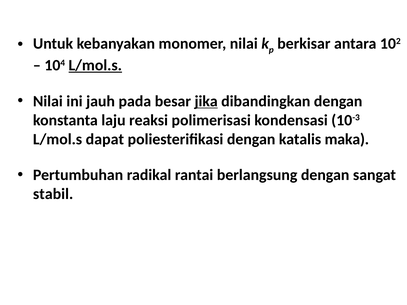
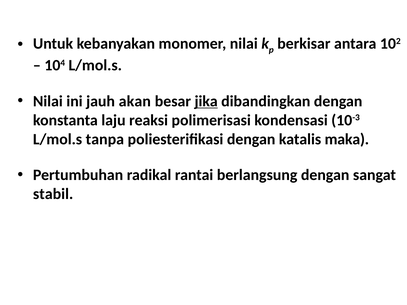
L/mol.s underline: present -> none (95, 65)
pada: pada -> akan (135, 101)
dapat: dapat -> tanpa (105, 139)
